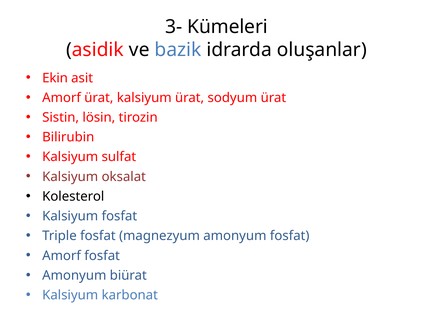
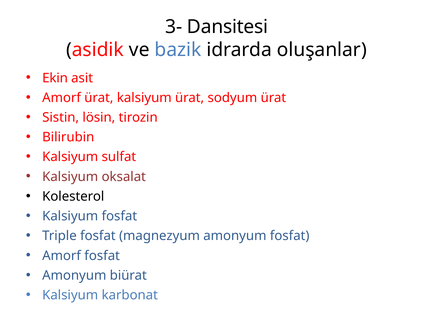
Kümeleri: Kümeleri -> Dansitesi (228, 27)
